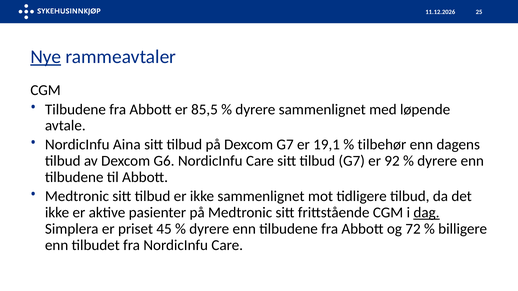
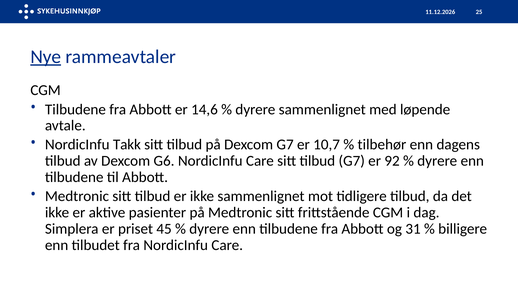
85,5: 85,5 -> 14,6 (204, 109)
Aina: Aina -> Takk (127, 145)
19,1: 19,1 -> 10,7 (327, 145)
dag underline: present -> none (426, 213)
72: 72 -> 31 (413, 229)
